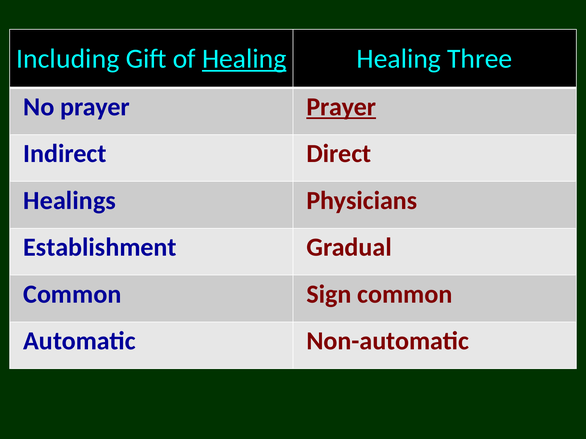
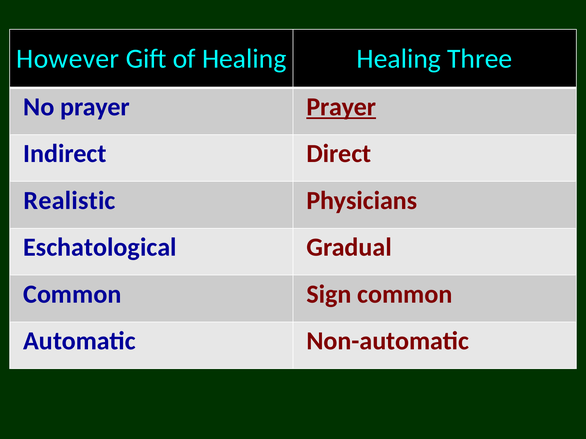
Including: Including -> However (68, 59)
Healing underline: present -> none (244, 59)
Healings: Healings -> Realistic (70, 201)
Establishment: Establishment -> Eschatological (100, 248)
